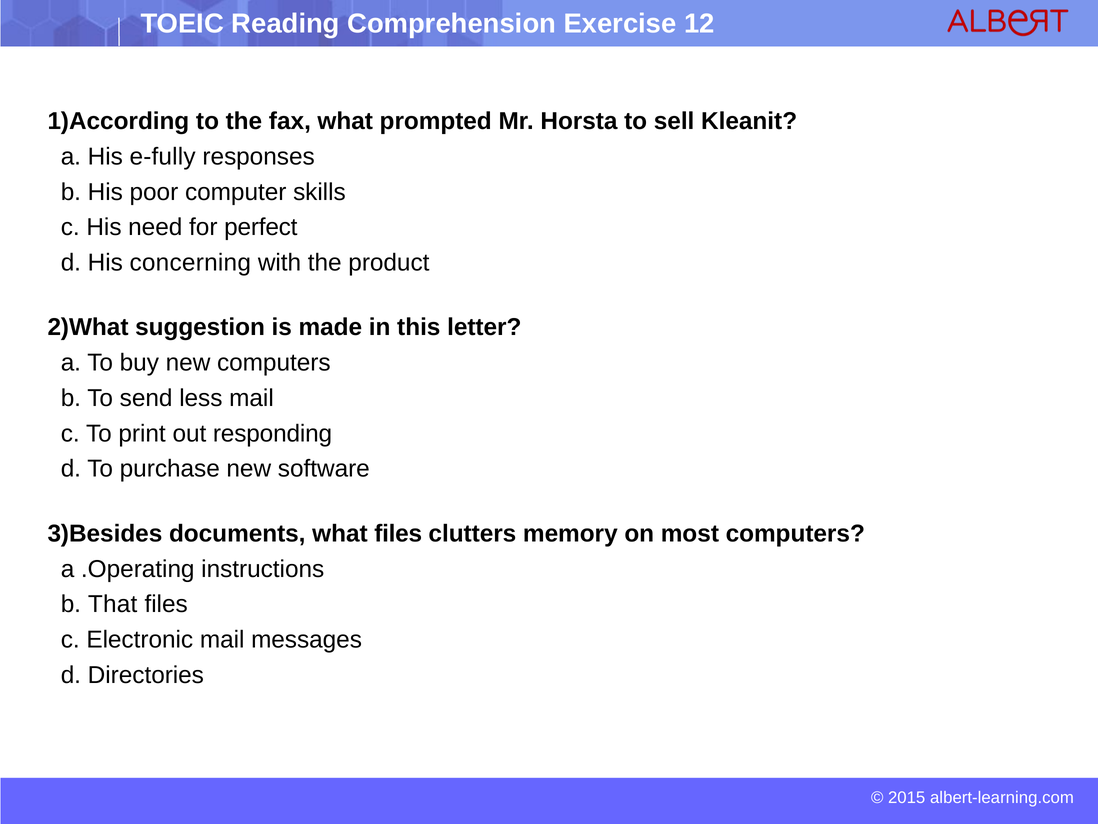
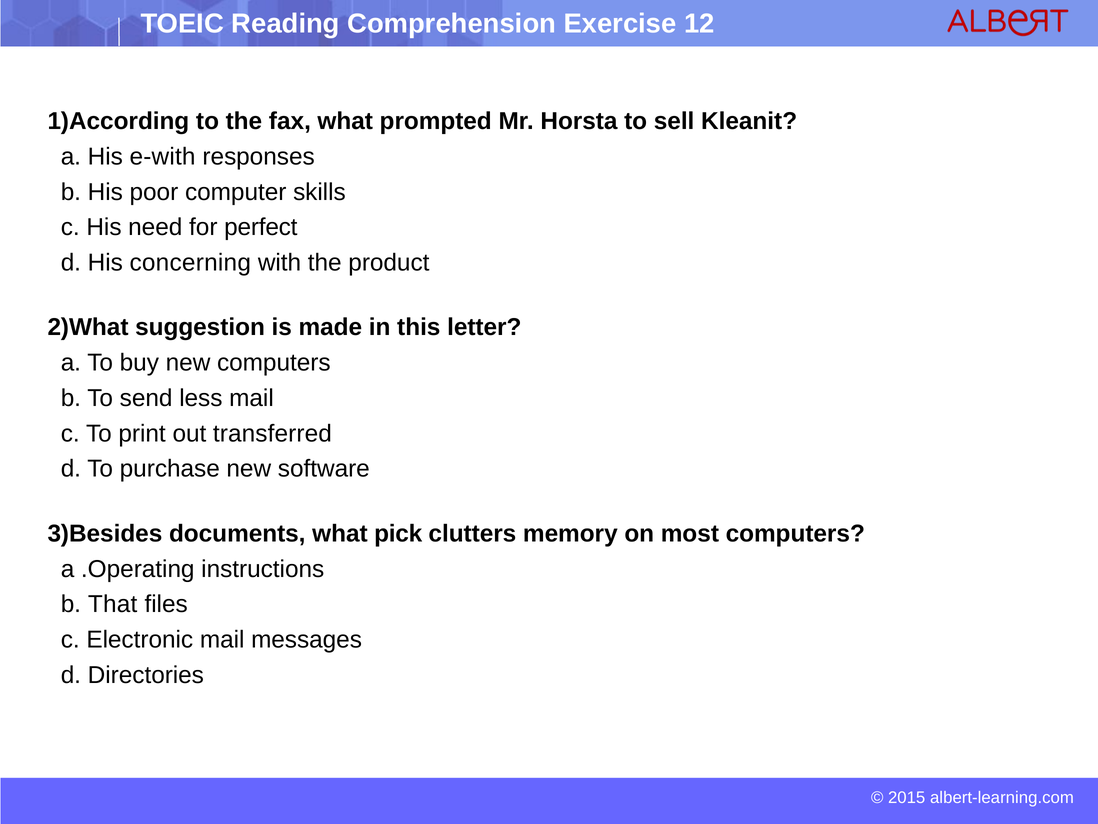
e-fully: e-fully -> e-with (163, 156)
responding: responding -> transferred (272, 433)
what files: files -> pick (398, 533)
